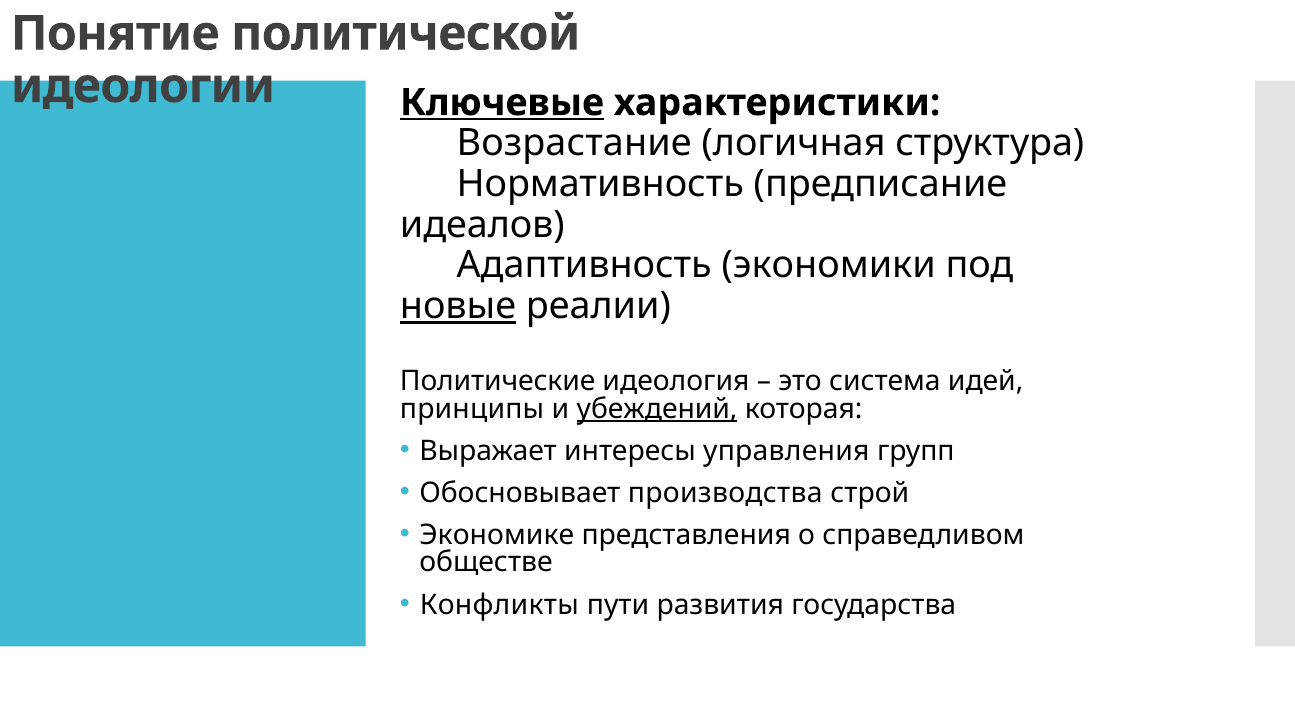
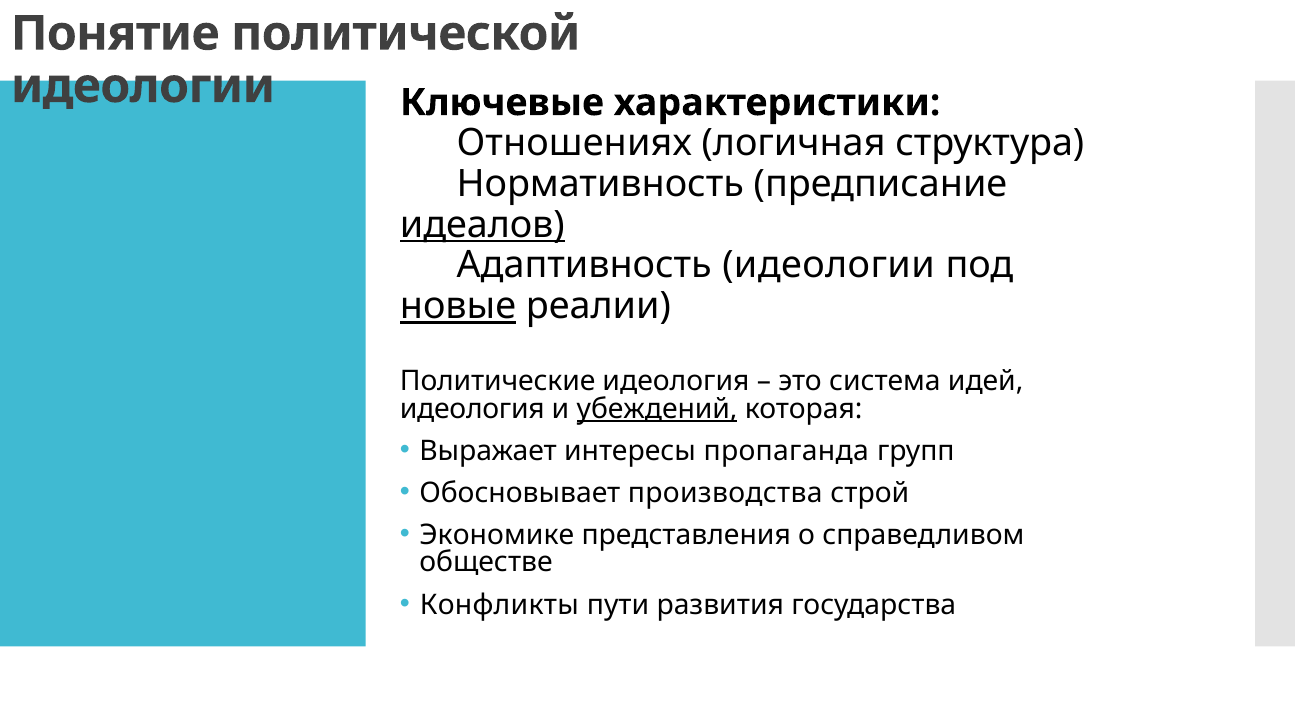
Ключевые underline: present -> none (502, 103)
Возрастание: Возрастание -> Отношениях (574, 143)
идеалов underline: none -> present (482, 225)
Адаптивность экономики: экономики -> идеологии (829, 266)
принципы: принципы -> идеология (472, 409)
управления: управления -> пропаганда (786, 451)
